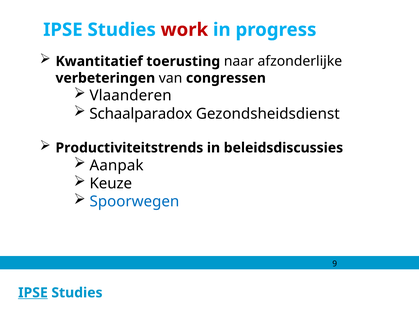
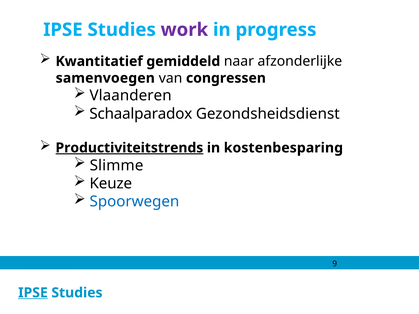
work colour: red -> purple (184, 30)
toerusting: toerusting -> gemiddeld (183, 61)
verbeteringen: verbeteringen -> samenvoegen (105, 78)
Productiviteitstrends underline: none -> present (129, 148)
beleidsdiscussies: beleidsdiscussies -> kostenbesparing (283, 148)
Aanpak: Aanpak -> Slimme (117, 165)
